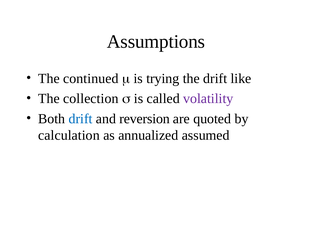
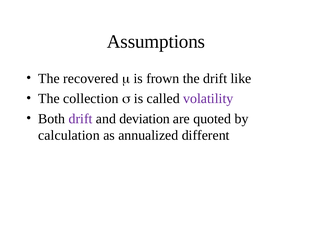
continued: continued -> recovered (91, 78)
trying: trying -> frown (163, 78)
drift colour: blue -> purple (81, 119)
reversion: reversion -> deviation (145, 119)
assumed: assumed -> different (206, 135)
